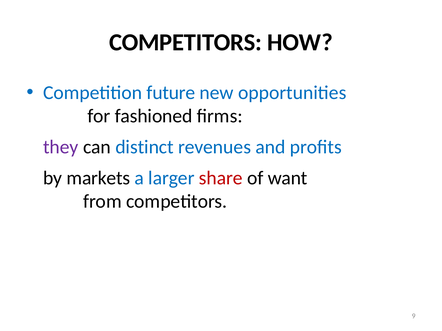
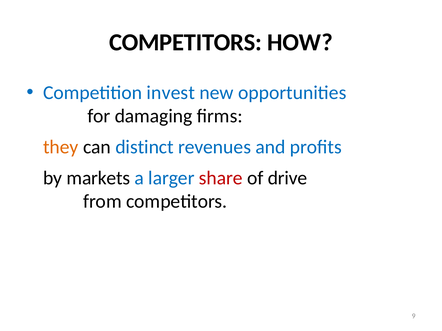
future: future -> invest (171, 93)
fashioned: fashioned -> damaging (154, 116)
they colour: purple -> orange (61, 147)
want: want -> drive (288, 178)
